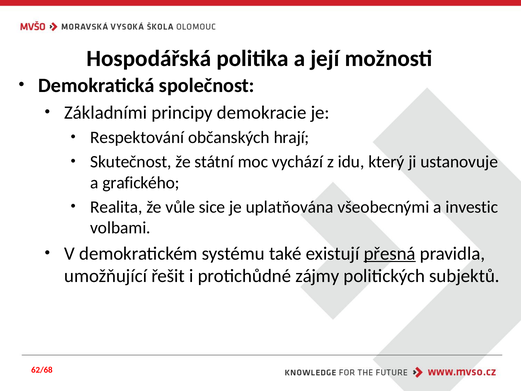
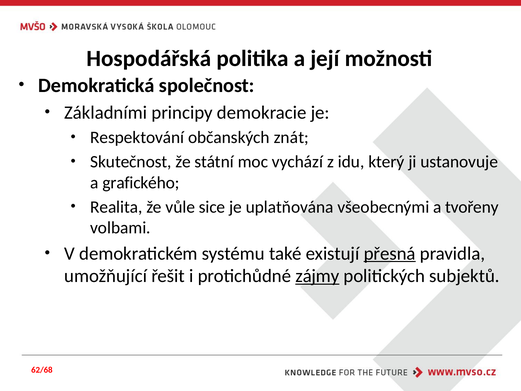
hrají: hrají -> znát (291, 137)
investic: investic -> tvořeny (472, 207)
zájmy underline: none -> present (317, 276)
